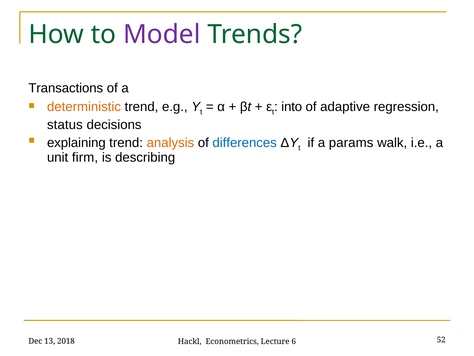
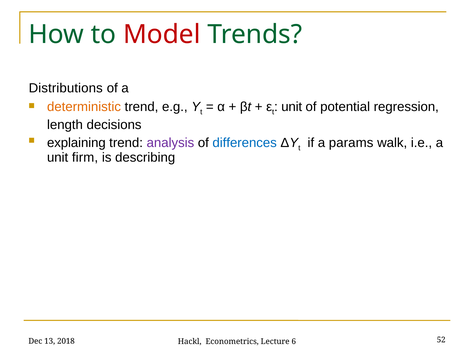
Model colour: purple -> red (162, 34)
Transactions: Transactions -> Distributions (66, 88)
into: into -> unit (292, 107)
adaptive: adaptive -> potential (345, 107)
status: status -> length (65, 125)
analysis colour: orange -> purple (170, 143)
